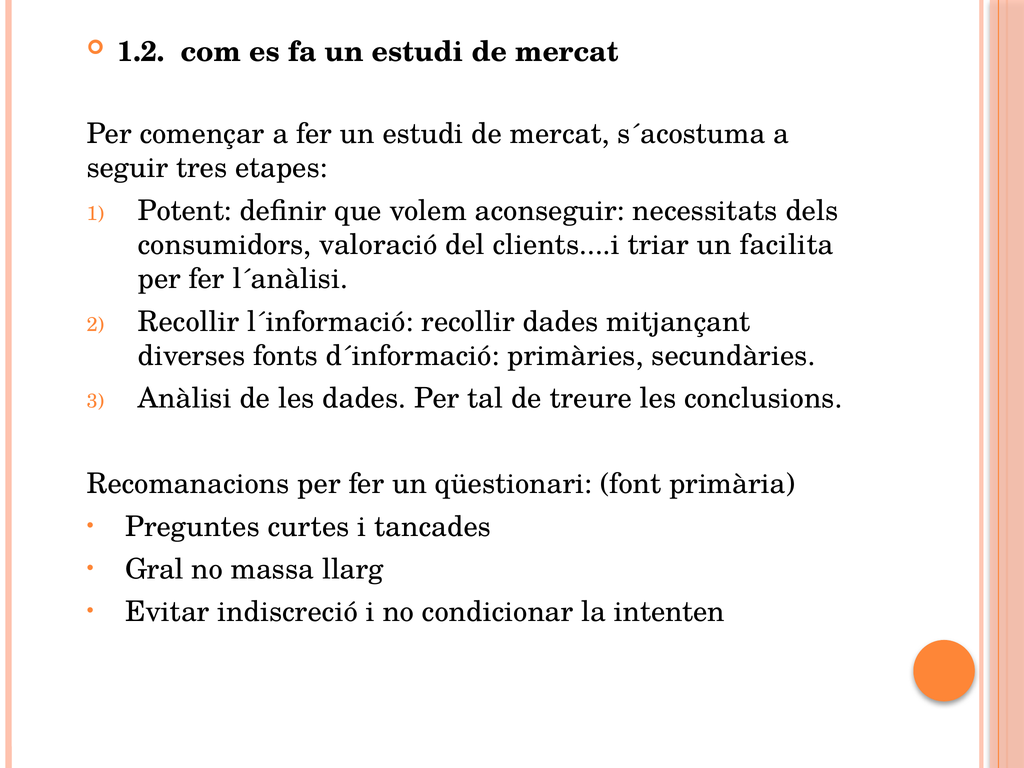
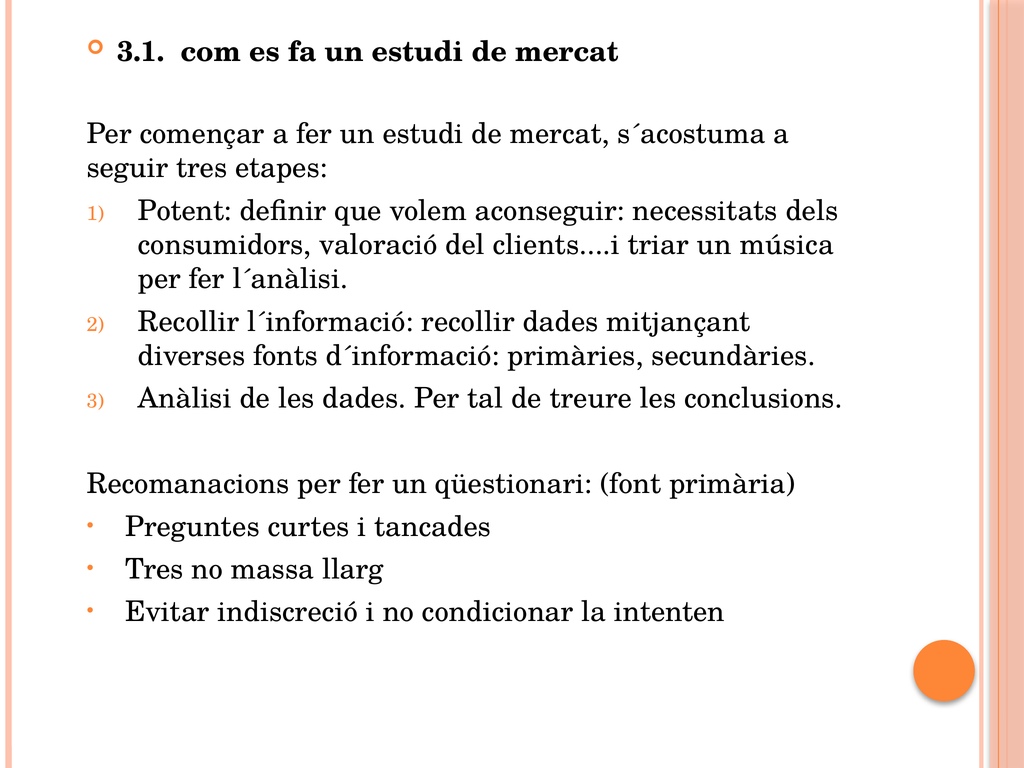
1.2: 1.2 -> 3.1 (141, 52)
facilita: facilita -> música (787, 245)
Gral: Gral -> Tres (154, 569)
